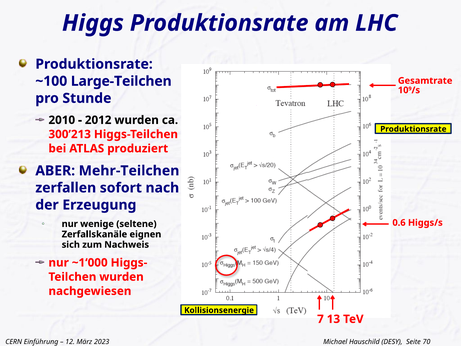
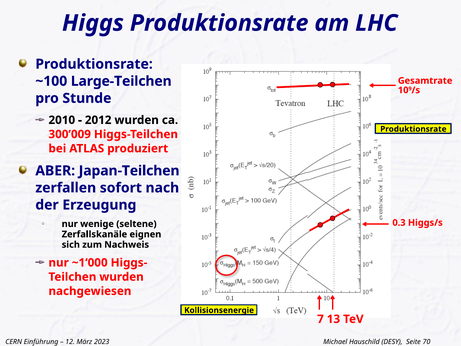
300’213: 300’213 -> 300’009 (70, 134)
Mehr-Teilchen: Mehr-Teilchen -> Japan-Teilchen (129, 171)
0.6: 0.6 -> 0.3 (399, 223)
